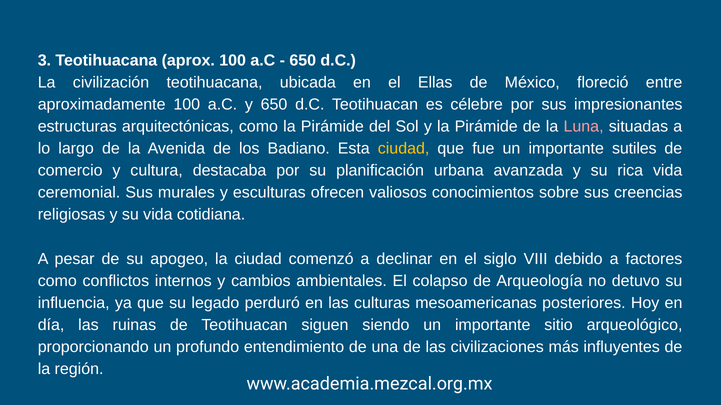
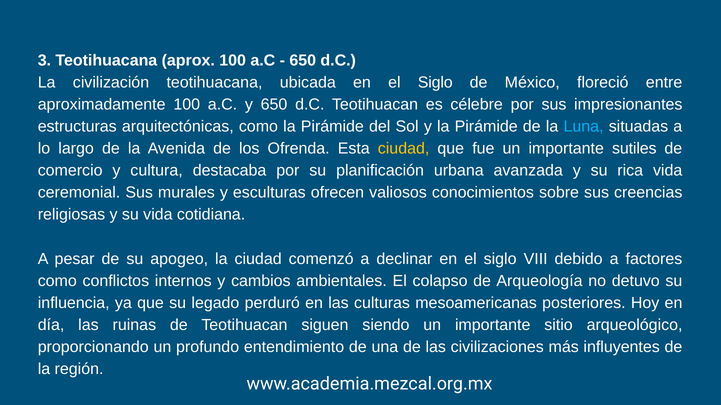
ubicada en el Ellas: Ellas -> Siglo (435, 82)
Luna colour: pink -> light blue (584, 127)
Badiano: Badiano -> Ofrenda (299, 149)
